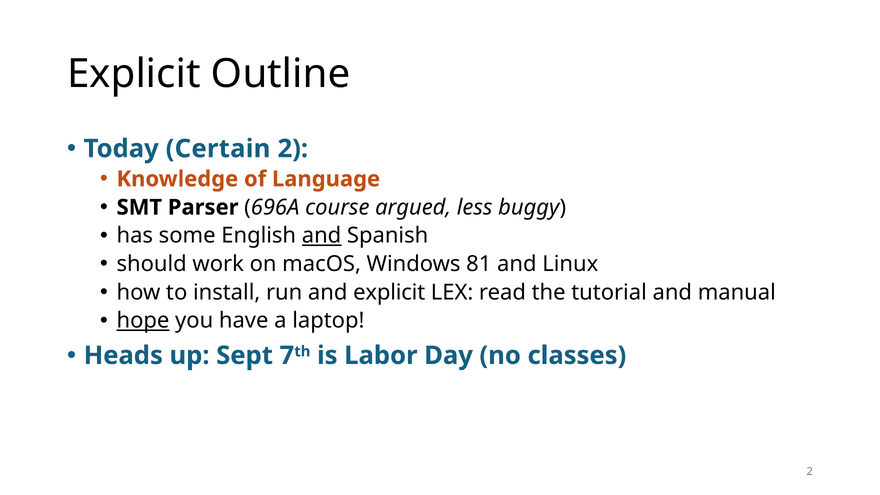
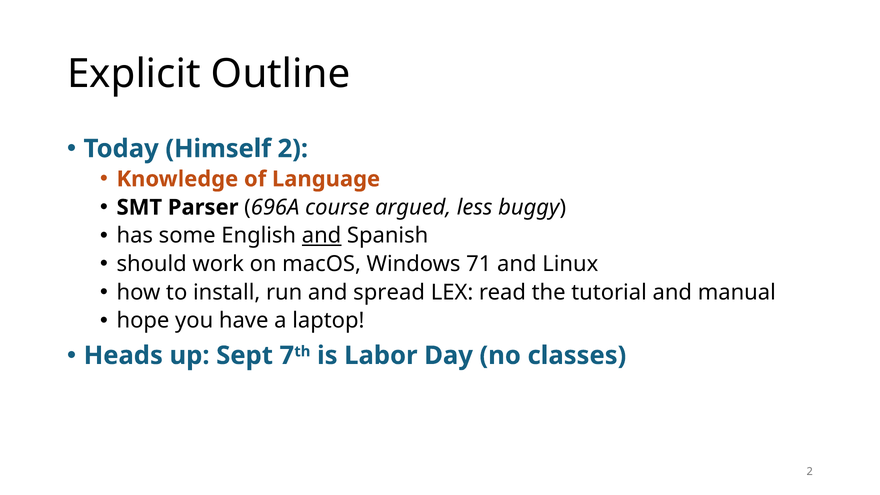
Certain: Certain -> Himself (218, 149)
81: 81 -> 71 (479, 264)
and explicit: explicit -> spread (389, 292)
hope underline: present -> none (143, 321)
